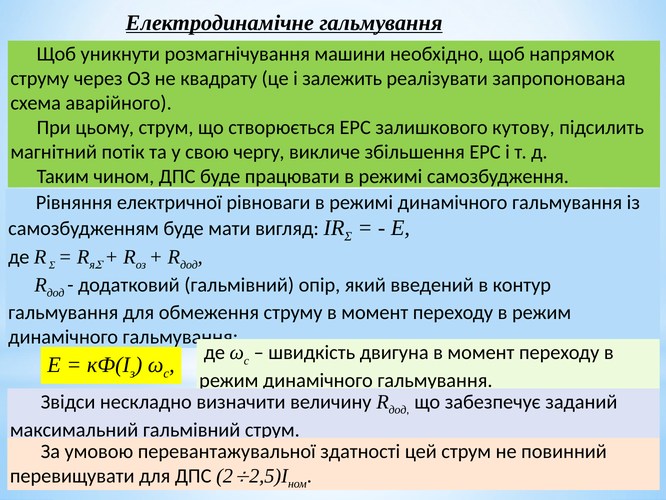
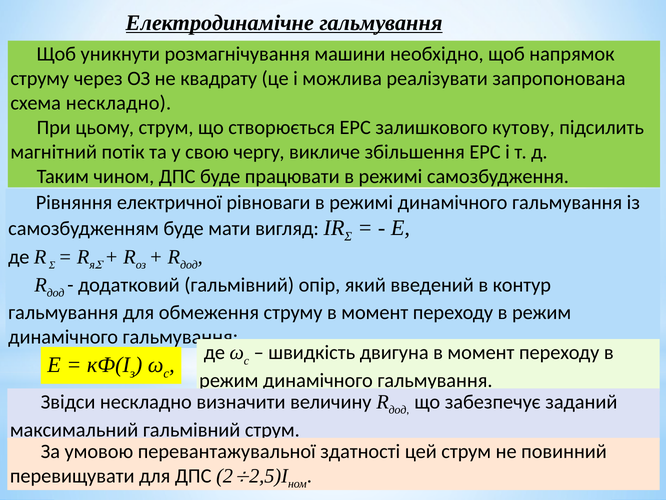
залежить: залежить -> можлива (342, 79)
схема аварійного: аварійного -> нескладно (119, 103)
